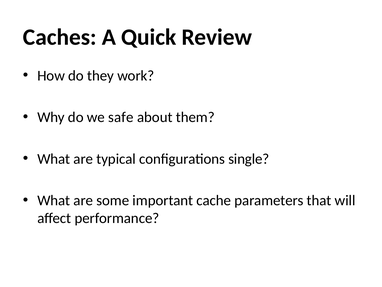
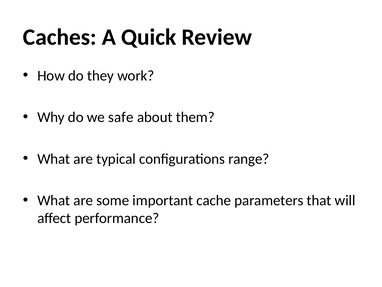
single: single -> range (249, 159)
